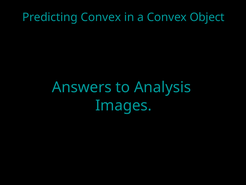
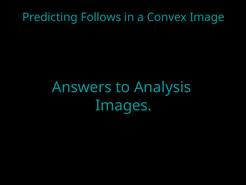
Predicting Convex: Convex -> Follows (101, 17)
Object: Object -> Image (207, 17)
